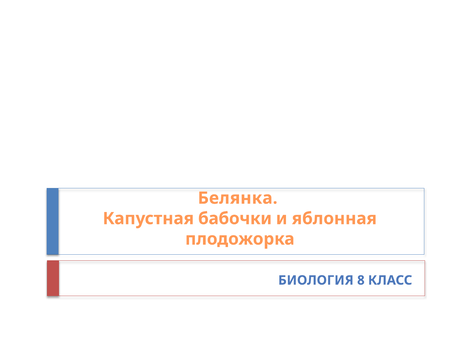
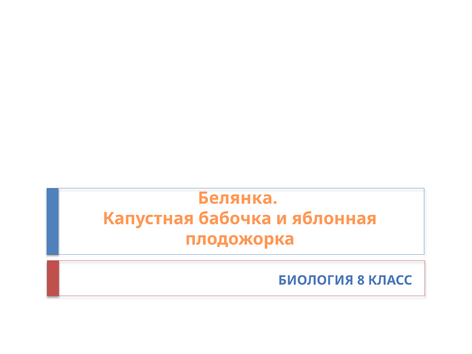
бабочки: бабочки -> бабочка (235, 219)
